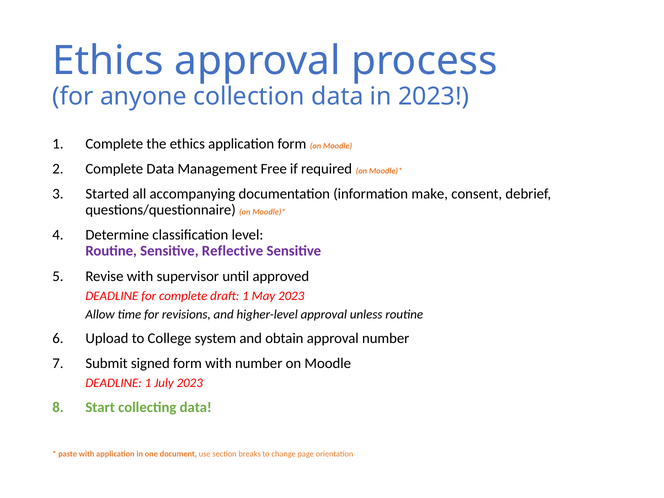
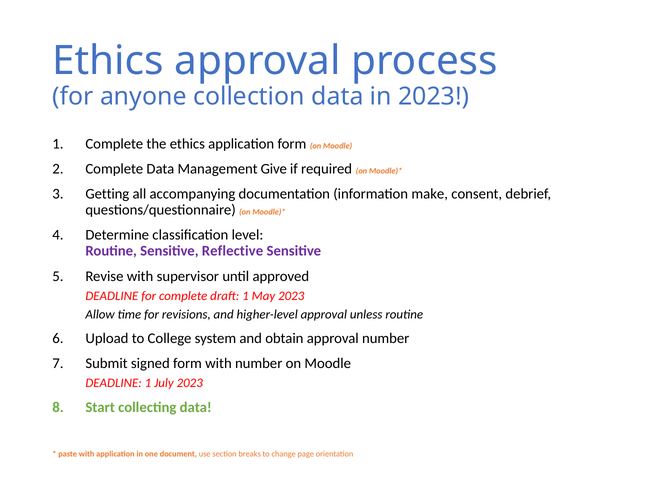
Free: Free -> Give (274, 169)
Started: Started -> Getting (107, 194)
